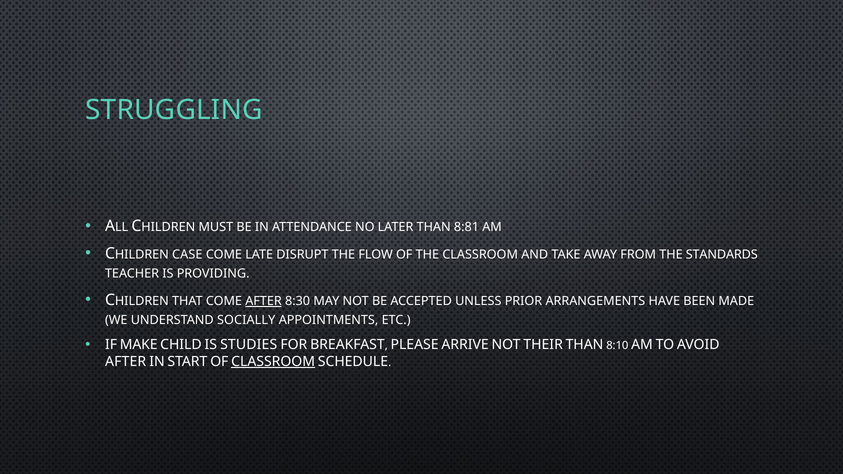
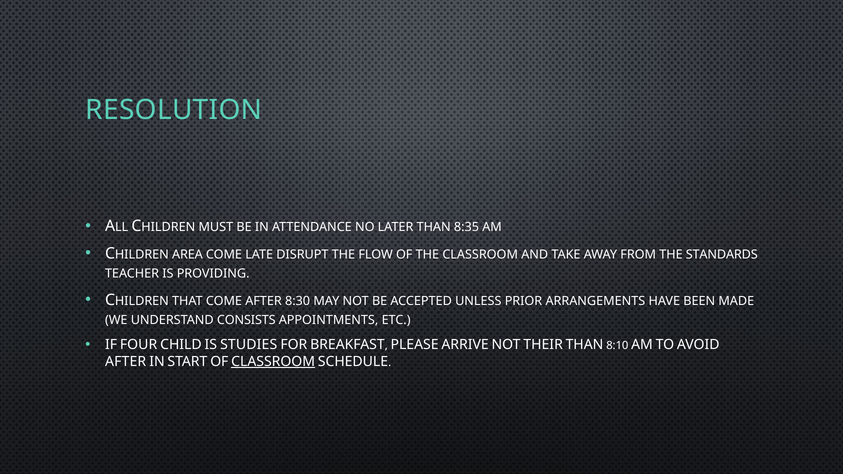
STRUGGLING: STRUGGLING -> RESOLUTION (174, 110)
8:81: 8:81 -> 8:35 (466, 227)
CASE: CASE -> AREA (187, 255)
AFTER underline: present -> none (264, 301)
SOCIALLY: SOCIALLY -> CONSISTS (246, 320)
MAKE: MAKE -> FOUR (139, 345)
